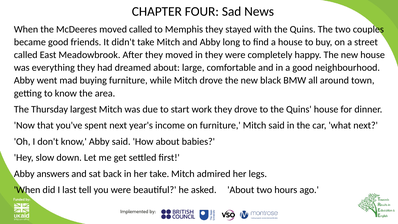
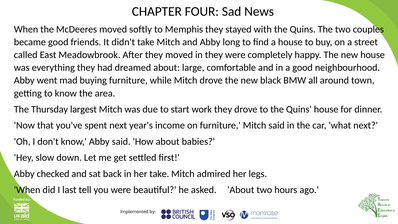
moved called: called -> softly (141, 29)
answers: answers -> checked (53, 174)
